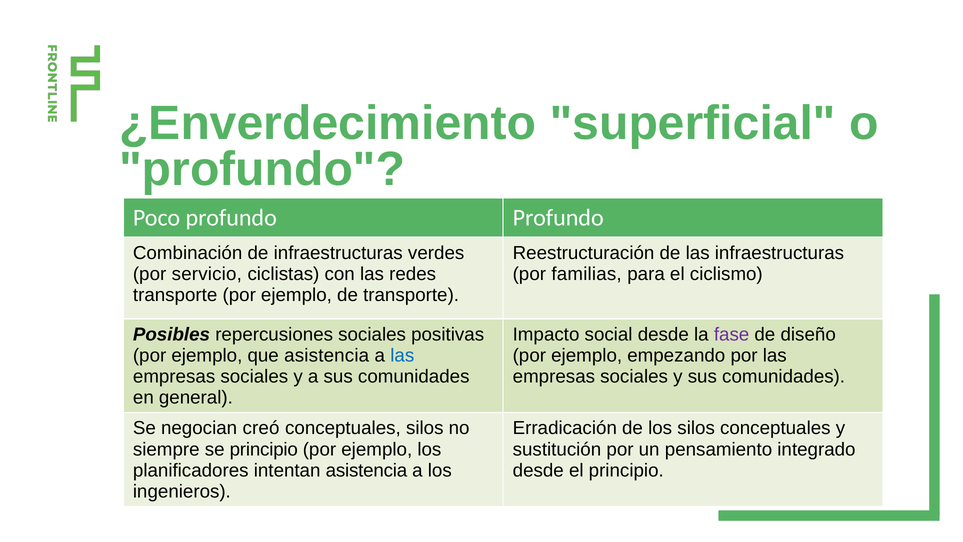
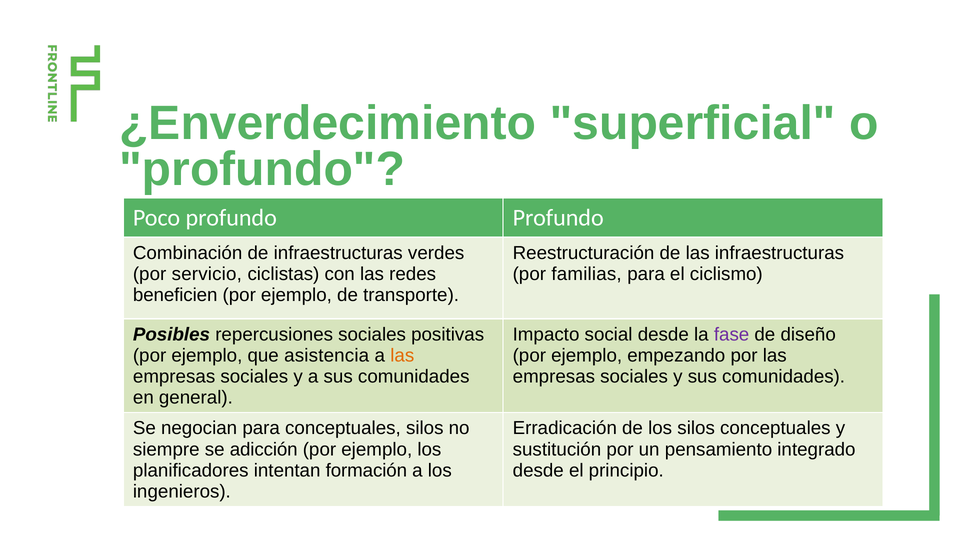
transporte: transporte -> beneficien (175, 295)
las colour: blue -> orange (402, 355)
negocian creó: creó -> para (261, 428)
se principio: principio -> adicción (264, 449)
intentan asistencia: asistencia -> formación (366, 470)
